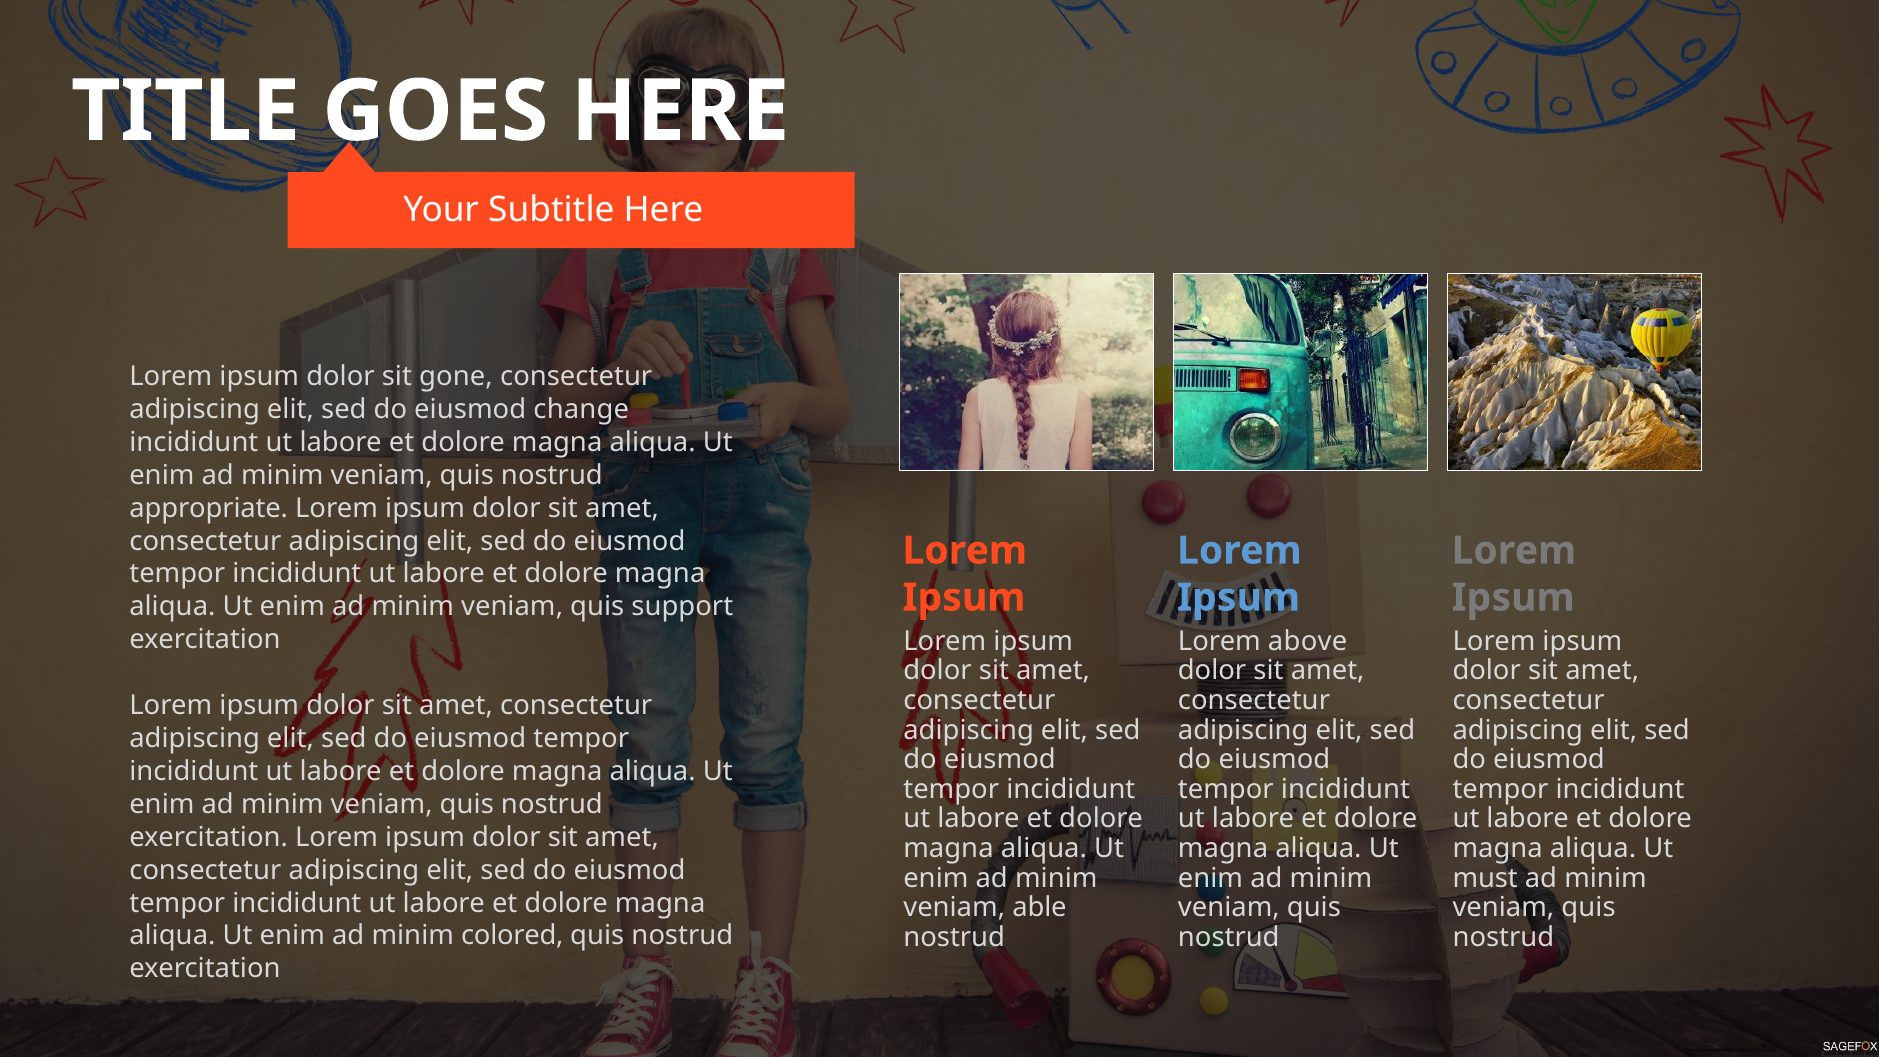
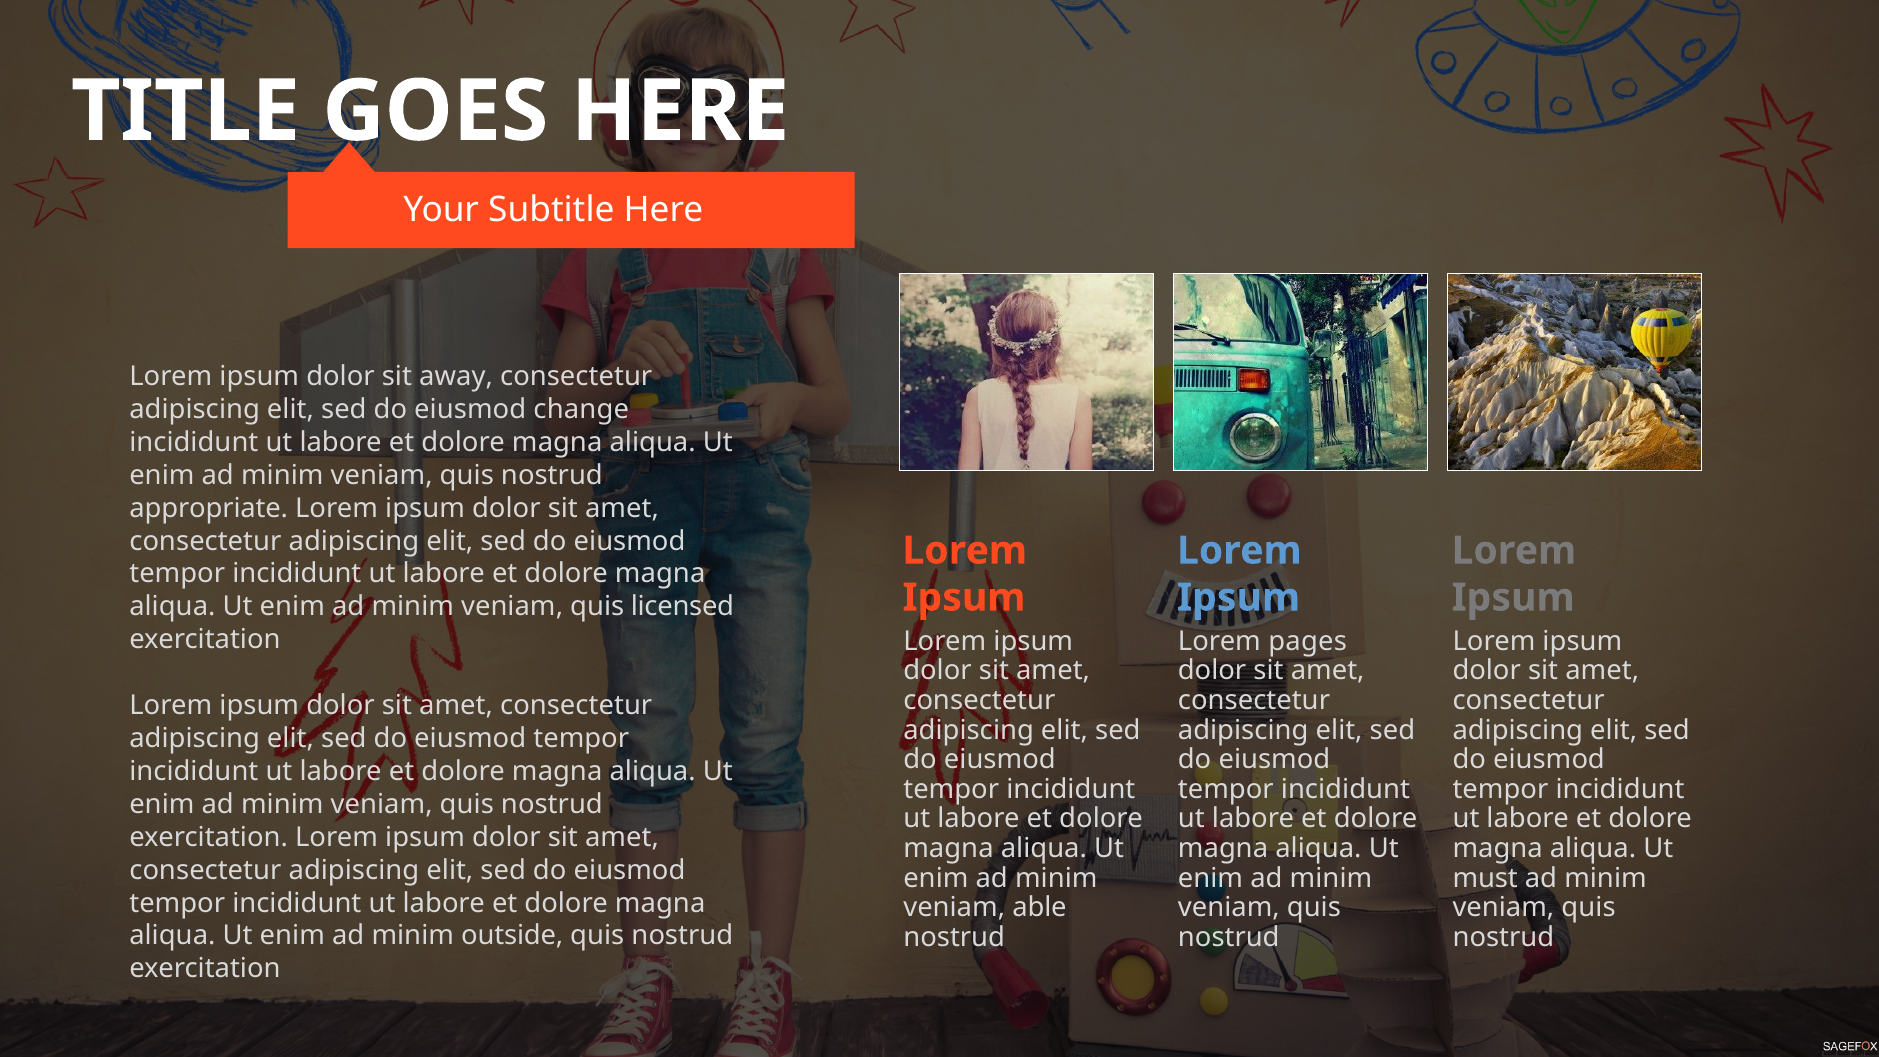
gone: gone -> away (456, 376)
support: support -> licensed (682, 607)
above: above -> pages (1308, 641)
colored: colored -> outside (512, 936)
